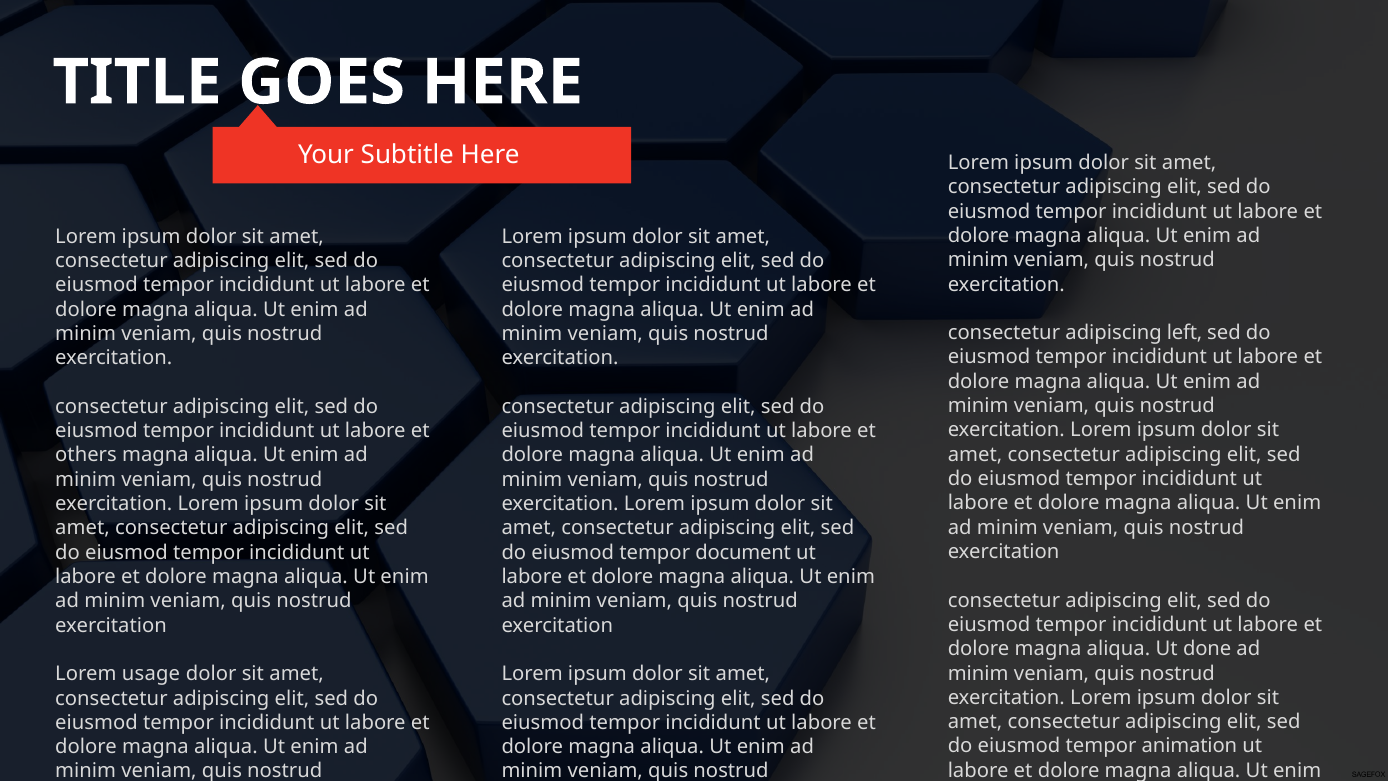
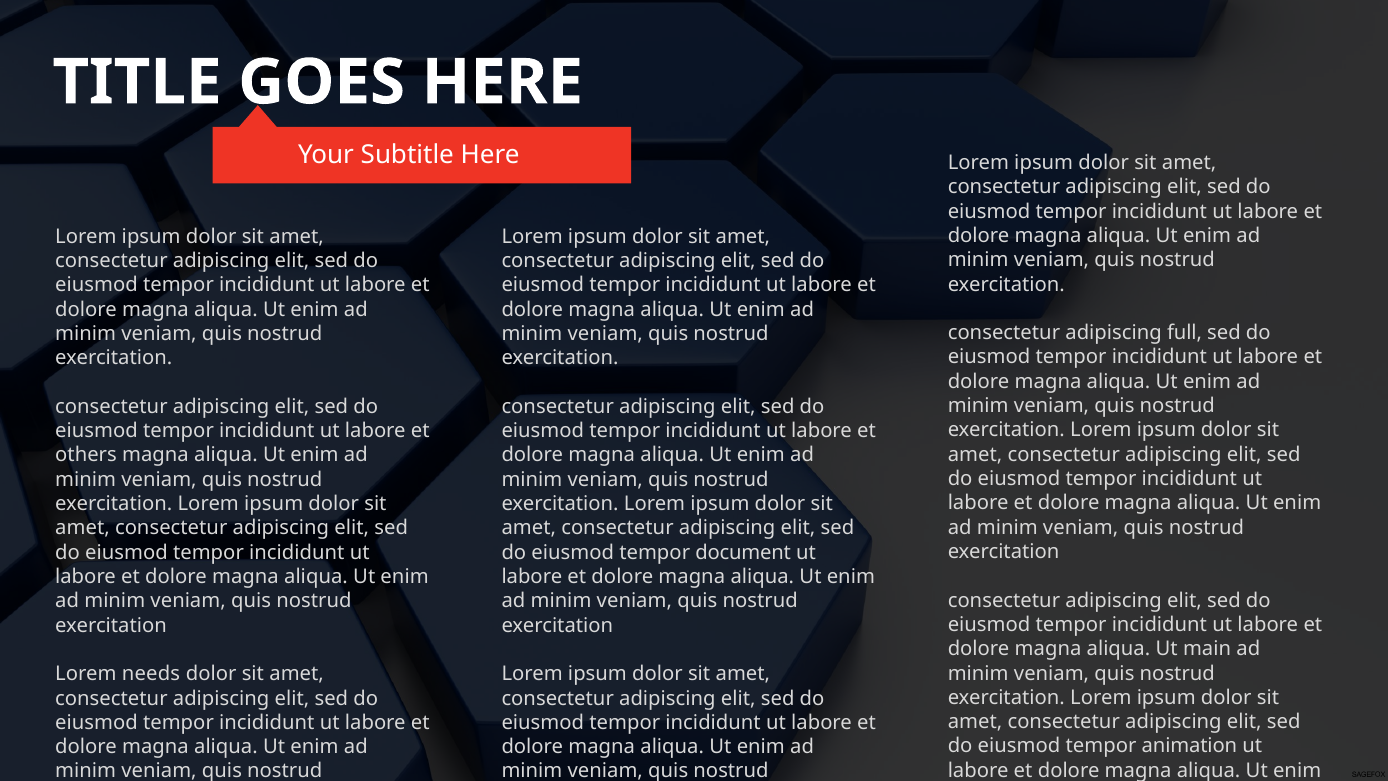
left: left -> full (1185, 333)
done: done -> main (1207, 649)
usage: usage -> needs (151, 674)
